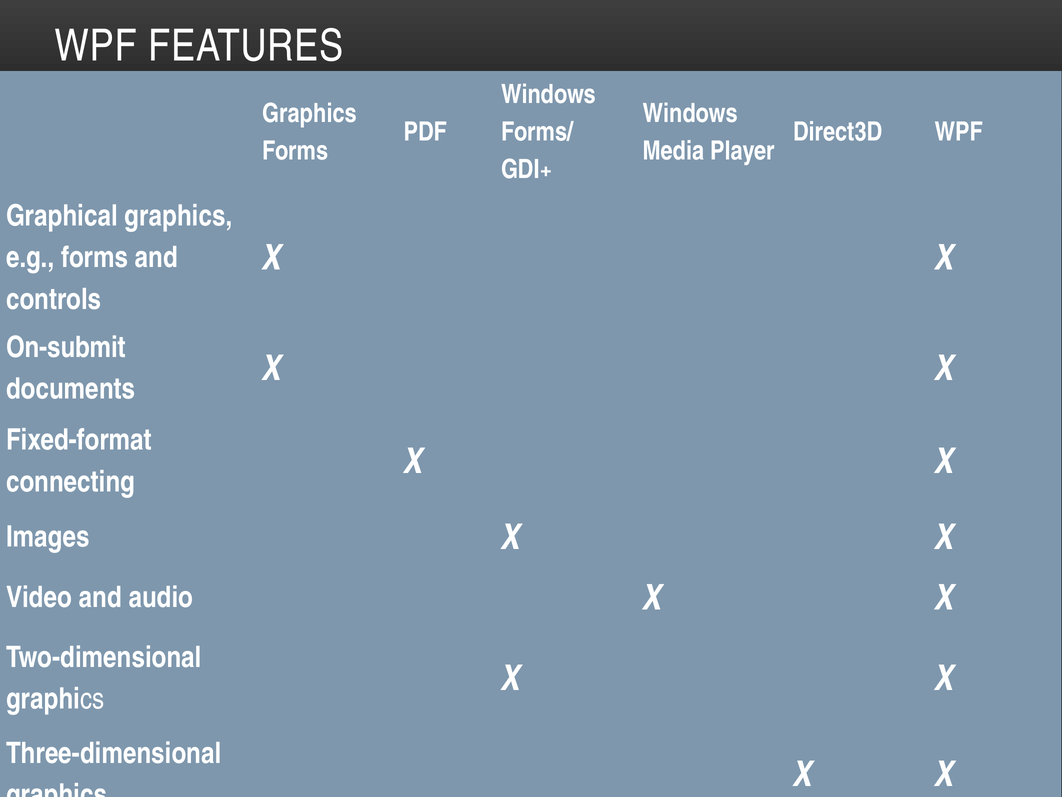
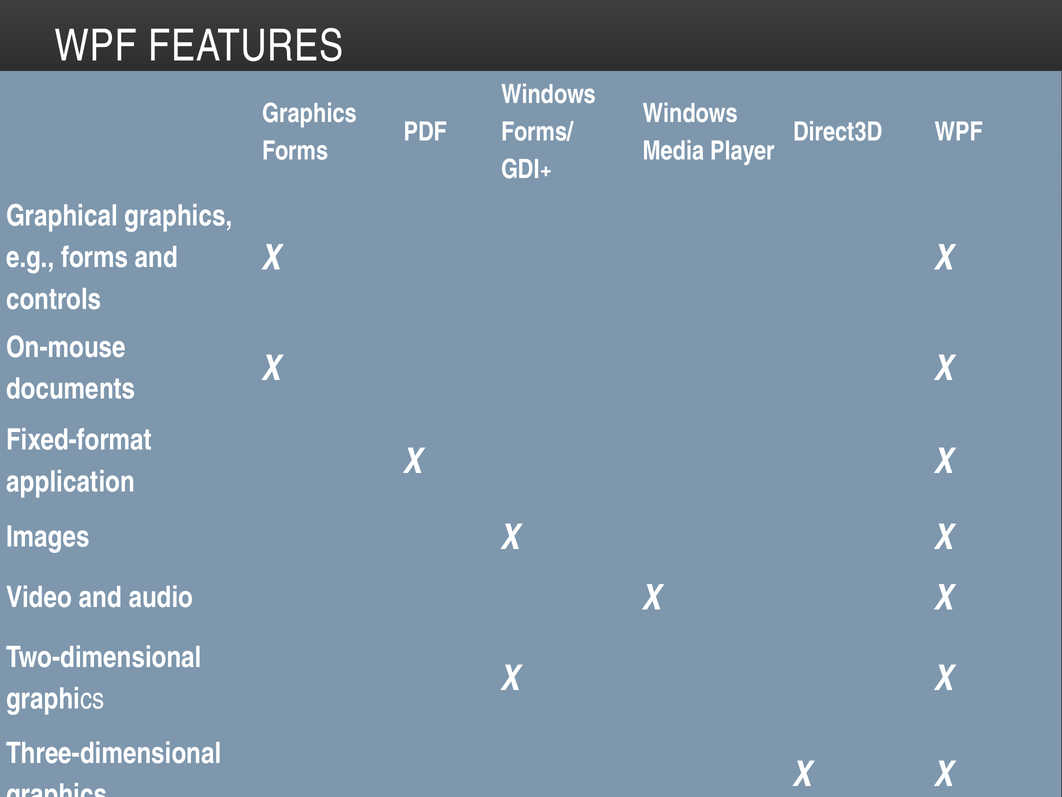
On-submit: On-submit -> On-mouse (66, 347)
connecting: connecting -> application (71, 482)
